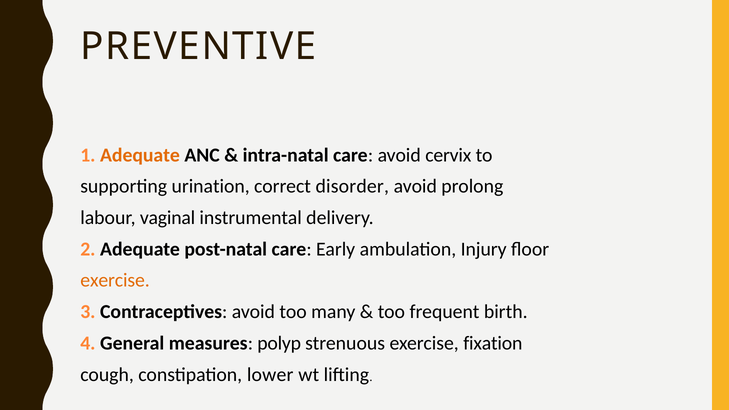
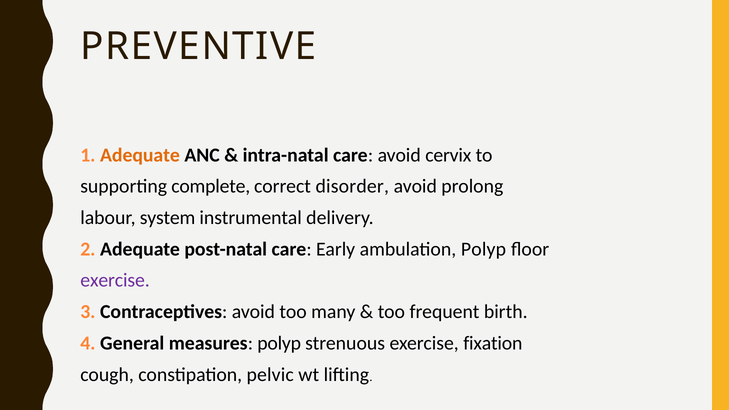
urination: urination -> complete (211, 186)
vaginal: vaginal -> system (168, 218)
ambulation Injury: Injury -> Polyp (484, 249)
exercise colour: orange -> purple (115, 280)
lower: lower -> pelvic (270, 375)
